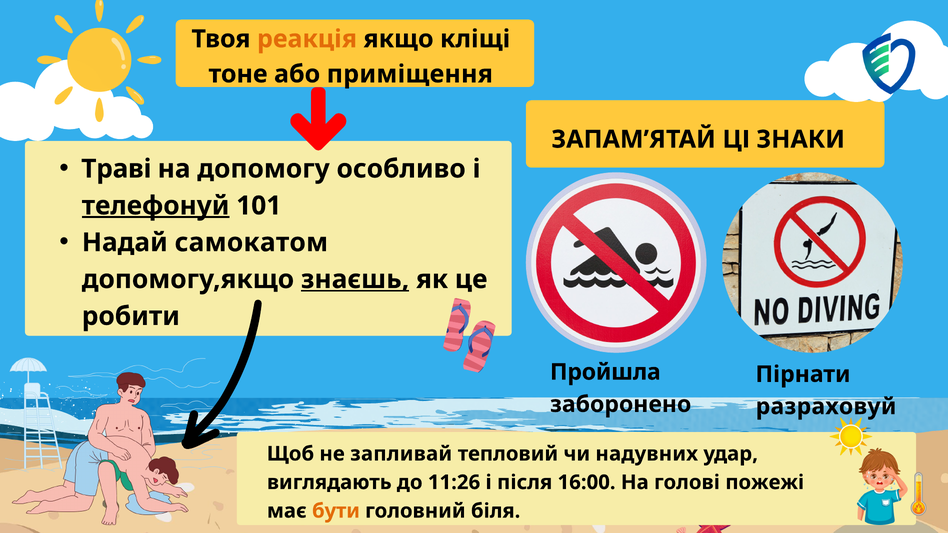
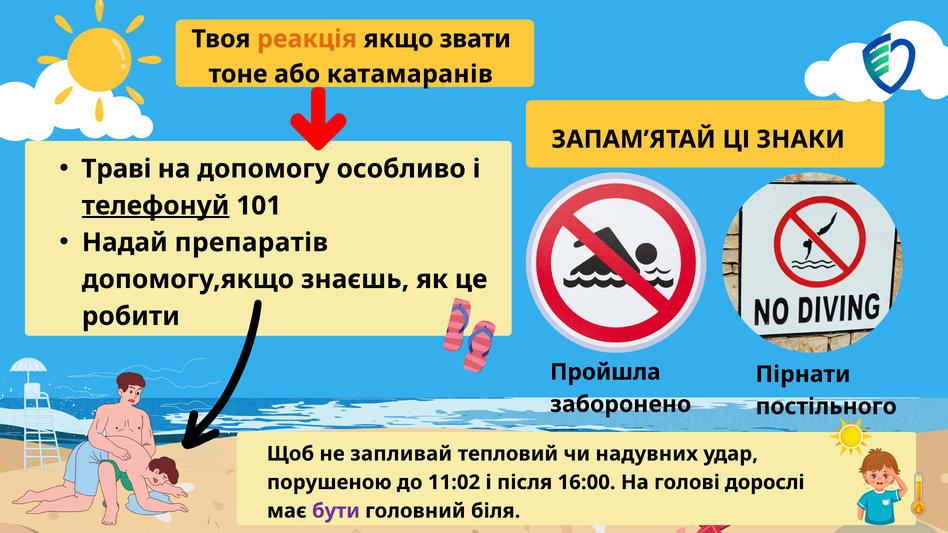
кліщі: кліщі -> звати (475, 39)
приміщення: приміщення -> катамаранів (410, 74)
самокатом: самокатом -> препаратів (251, 243)
знаєшь underline: present -> none (355, 280)
разраховуй: разраховуй -> постільного (826, 407)
виглядають: виглядають -> порушеною (329, 483)
11:26: 11:26 -> 11:02 (454, 483)
пожежі: пожежі -> дорослі (765, 483)
бути colour: orange -> purple (336, 511)
